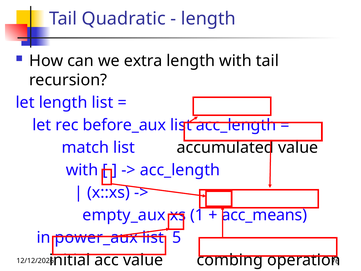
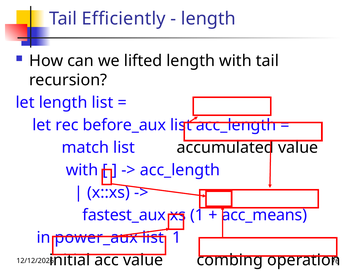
Quadratic: Quadratic -> Efficiently (124, 19)
extra: extra -> lifted (143, 61)
empty_aux: empty_aux -> fastest_aux (124, 215)
list 5: 5 -> 1 (177, 237)
